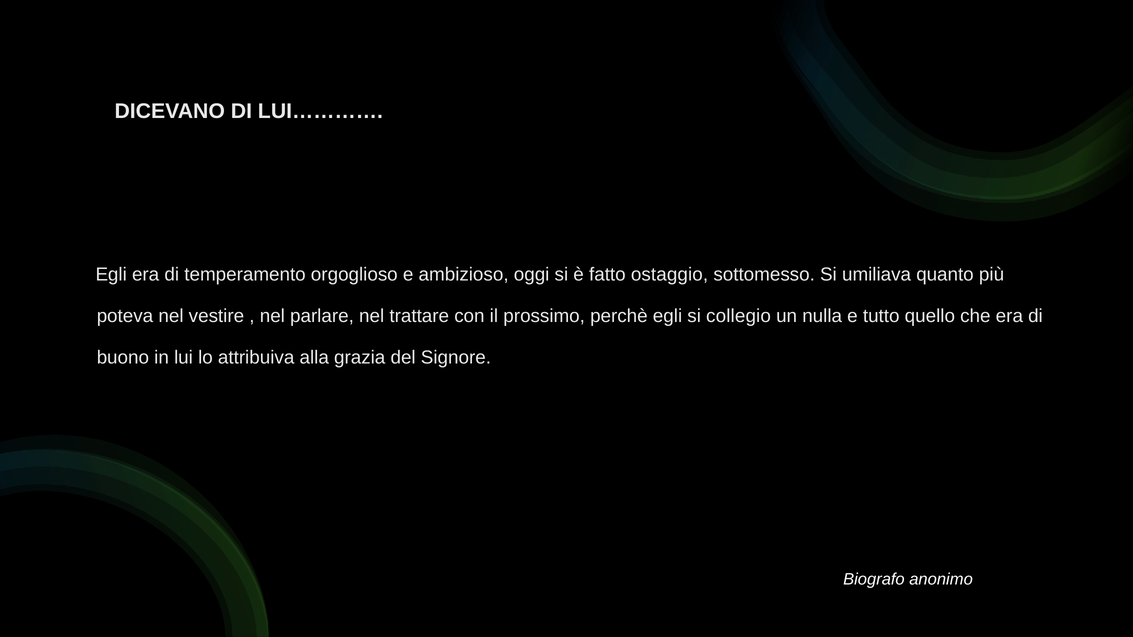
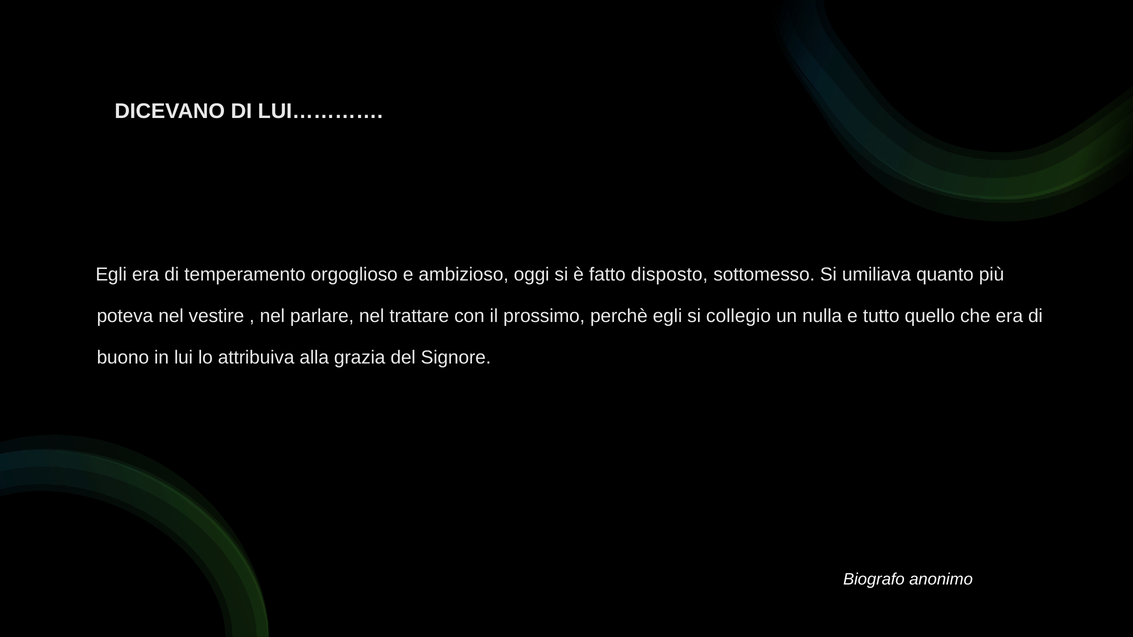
ostaggio: ostaggio -> disposto (669, 275)
